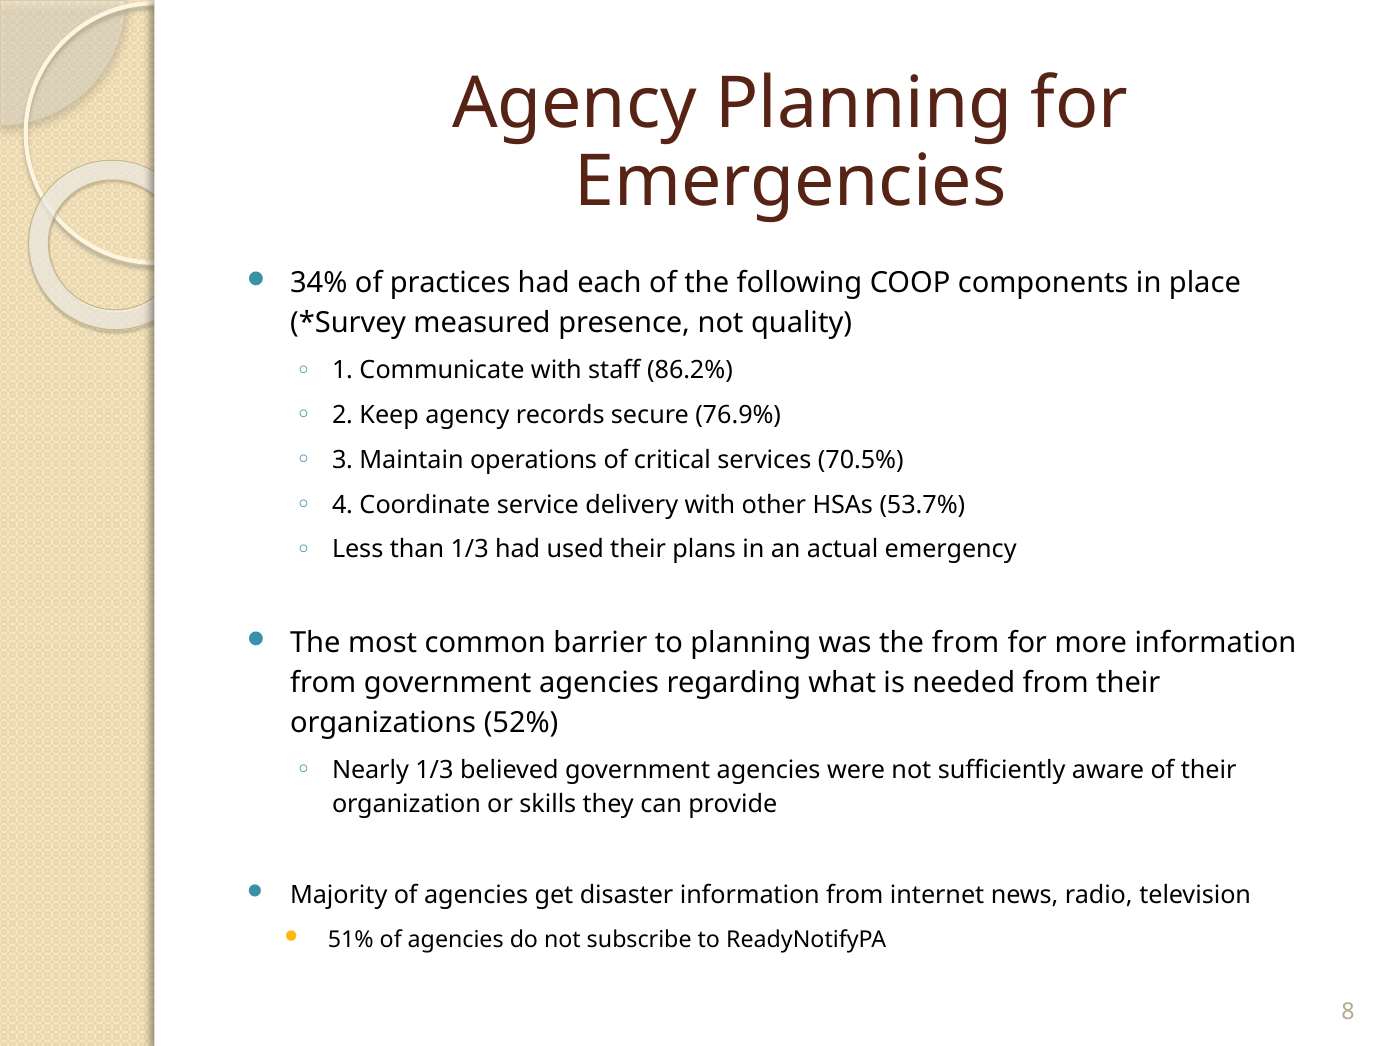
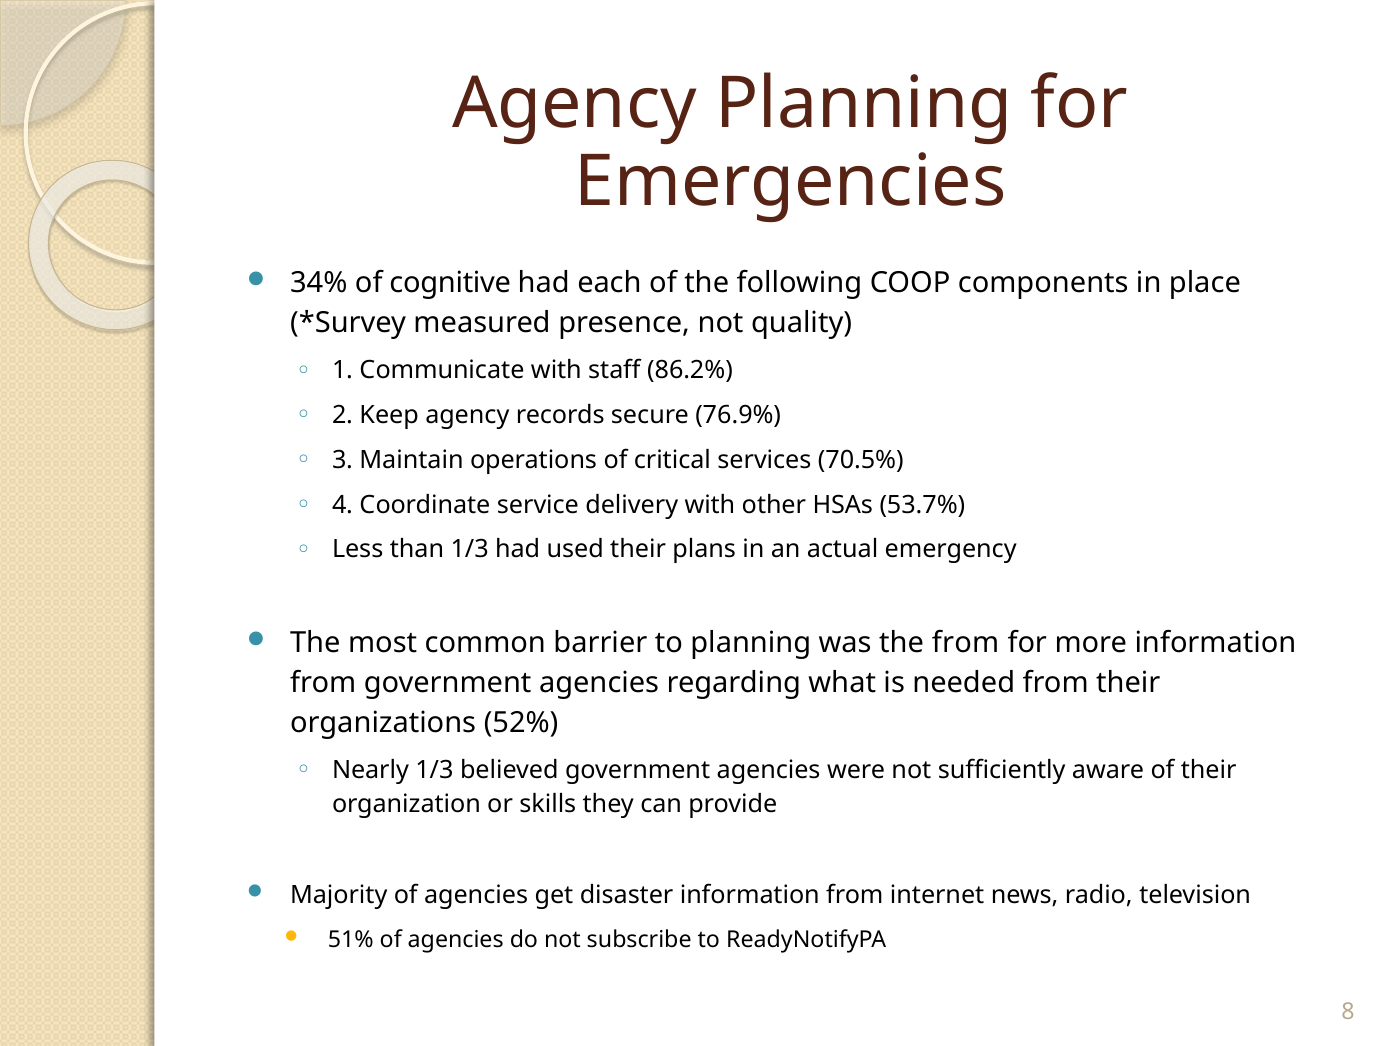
practices: practices -> cognitive (450, 283)
